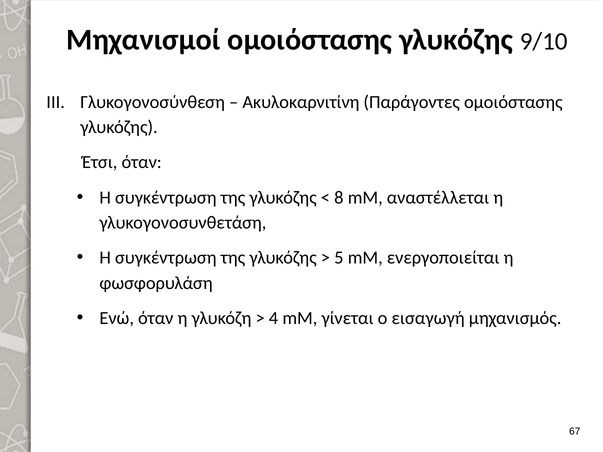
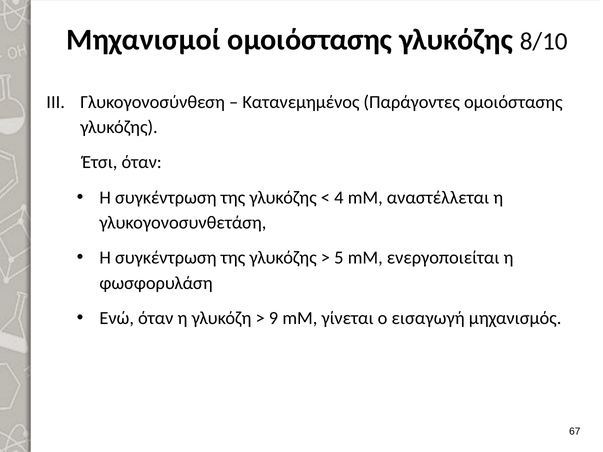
9/10: 9/10 -> 8/10 (544, 41)
Ακυλοκαρνιτίνη: Ακυλοκαρνιτίνη -> Κατανεμημένος (301, 102)
8: 8 -> 4 (339, 198)
4: 4 -> 9 (274, 318)
